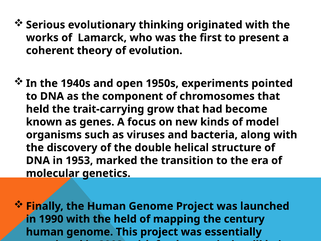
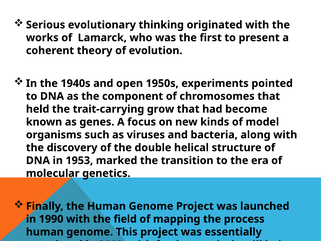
the held: held -> field (125, 219)
century: century -> process (244, 219)
